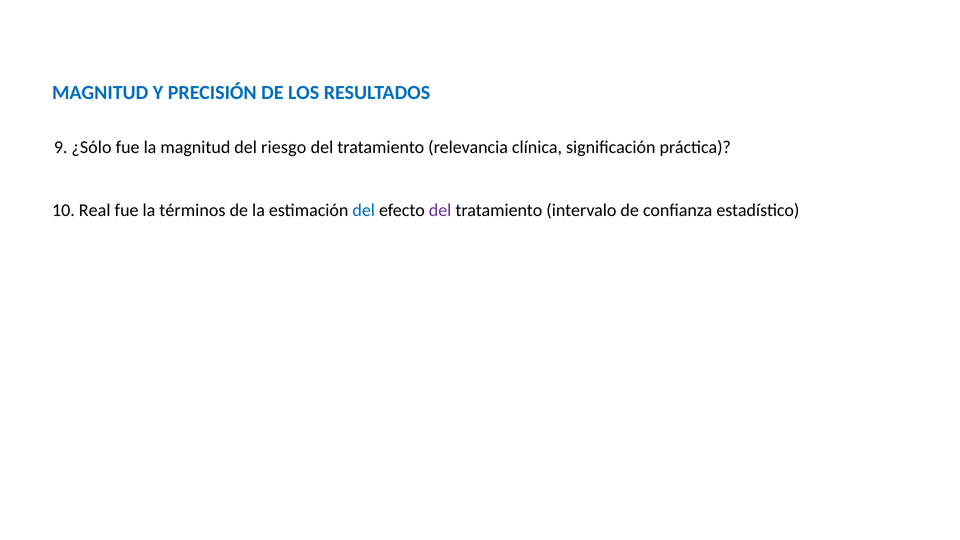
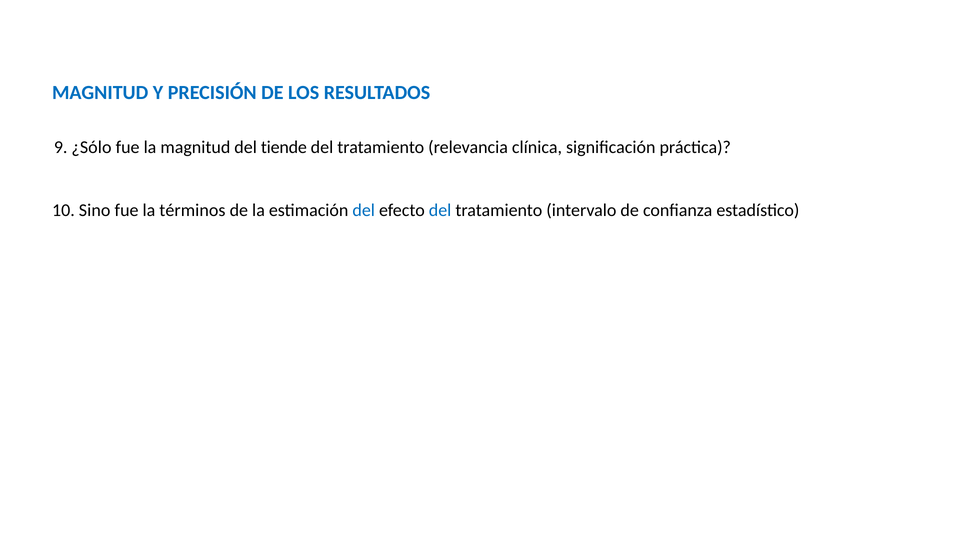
riesgo: riesgo -> tiende (284, 147)
Real: Real -> Sino (95, 210)
del colour: purple -> blue (440, 210)
